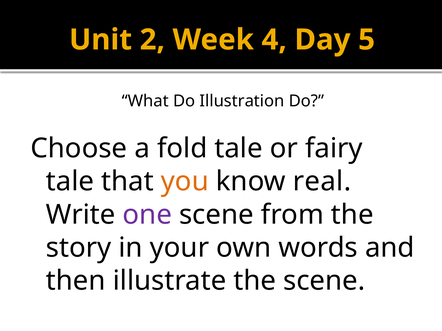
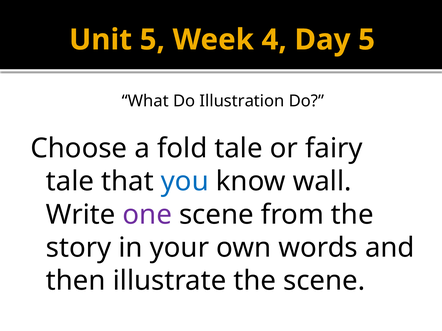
Unit 2: 2 -> 5 (152, 40)
you colour: orange -> blue (185, 182)
real: real -> wall (322, 182)
